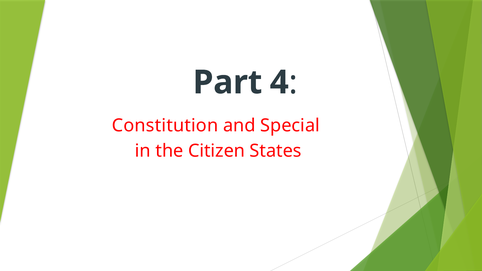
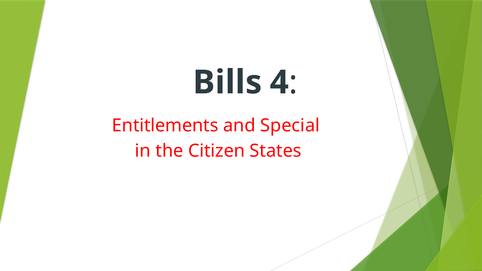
Part: Part -> Bills (227, 82)
Constitution: Constitution -> Entitlements (165, 126)
